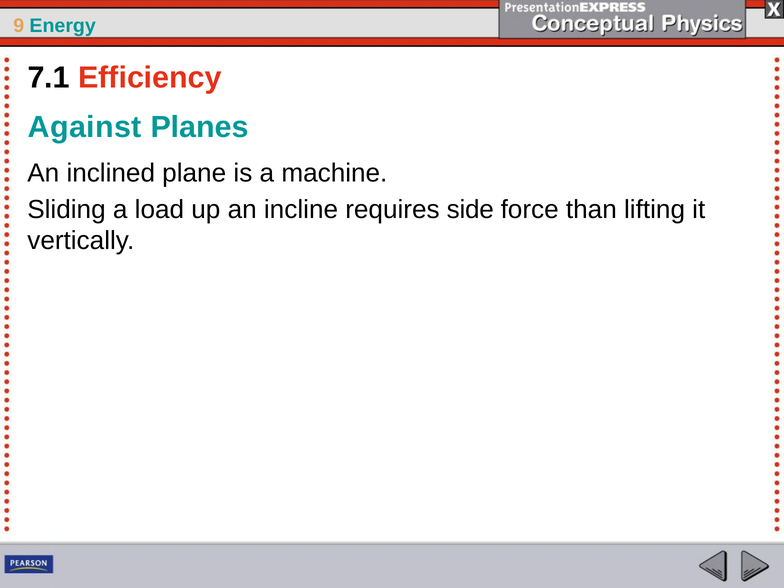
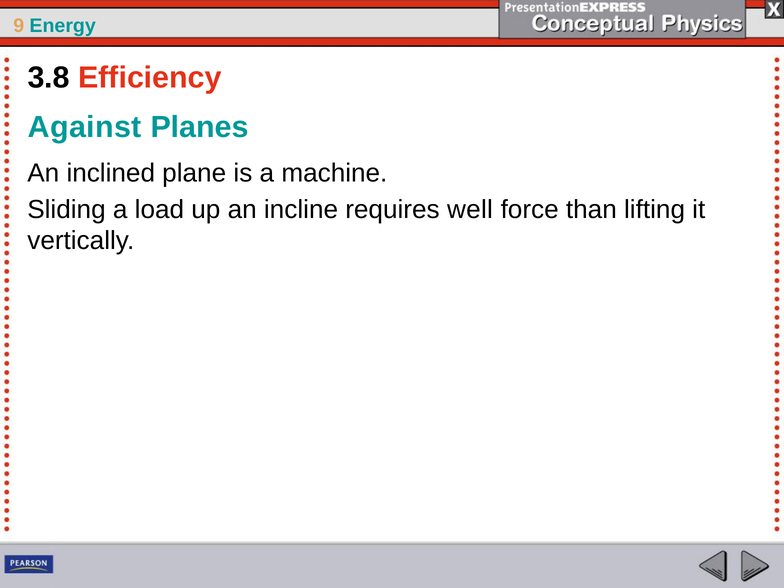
7.1: 7.1 -> 3.8 (49, 78)
side: side -> well (470, 210)
